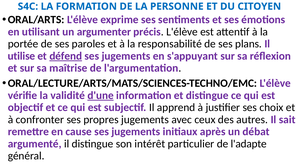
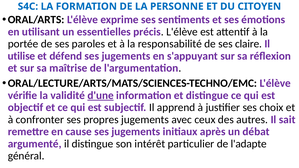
argumenter: argumenter -> essentielles (104, 32)
plans: plans -> claire (249, 44)
défend underline: present -> none (66, 56)
